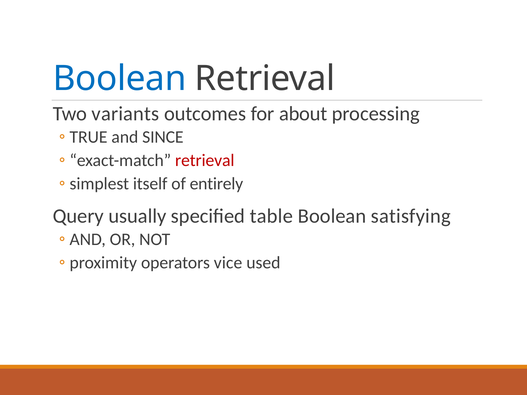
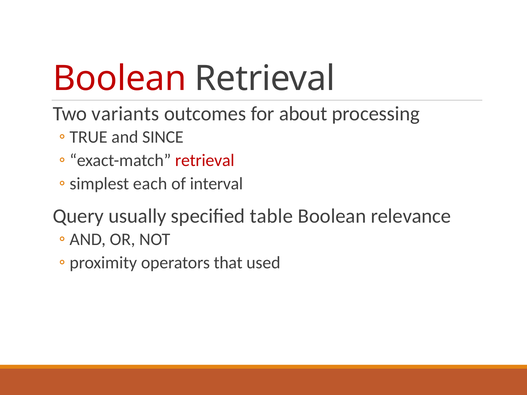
Boolean colour: blue -> red (120, 79)
itself: itself -> each (150, 184)
entirely: entirely -> interval (216, 184)
satisfying: satisfying -> relevance (411, 216)
vice: vice -> that (228, 263)
